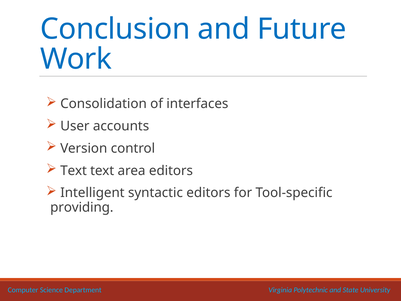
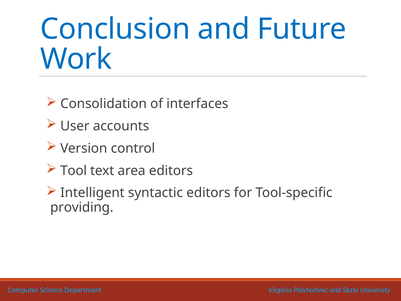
Text: Text -> Tool (74, 171)
